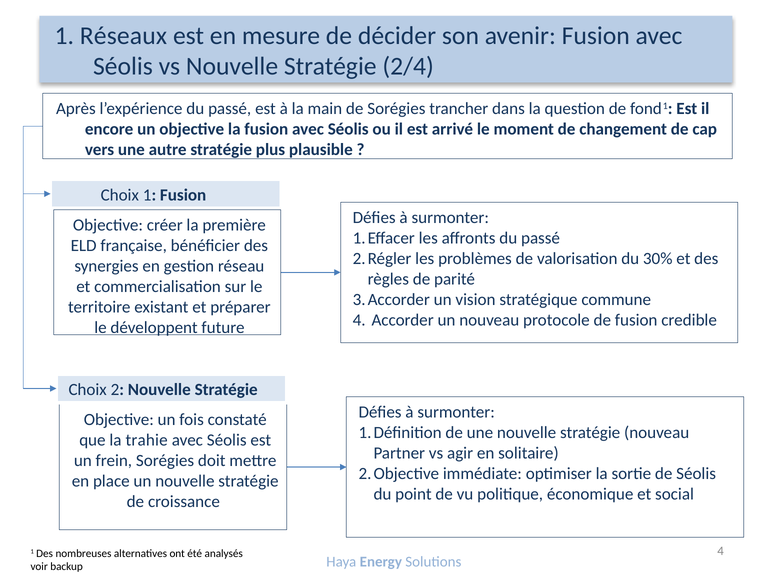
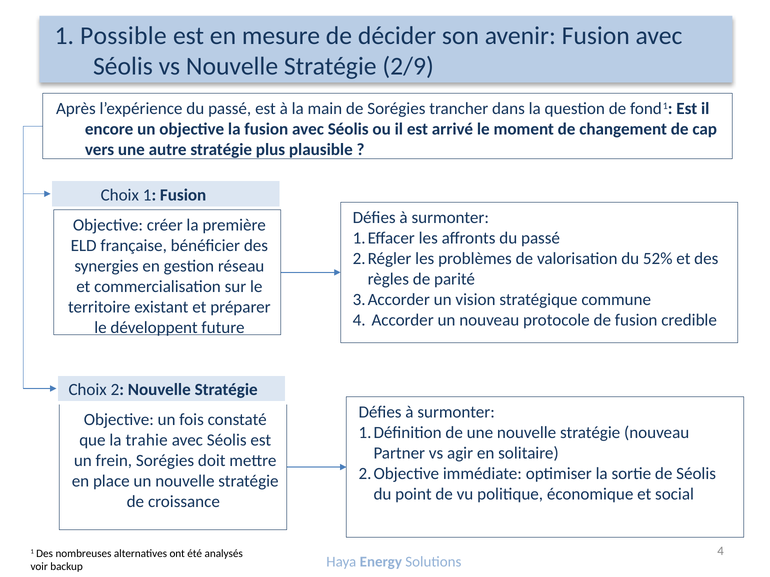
Réseaux: Réseaux -> Possible (123, 36)
2/4: 2/4 -> 2/9 (408, 66)
30%: 30% -> 52% (658, 259)
